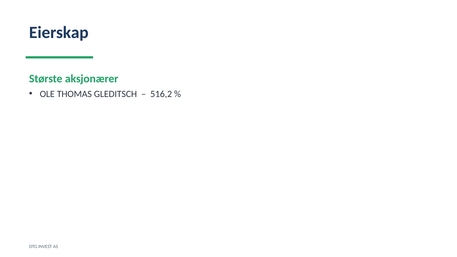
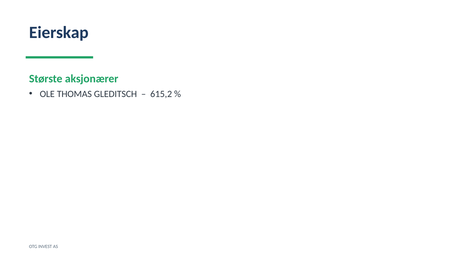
516,2: 516,2 -> 615,2 (161, 94)
